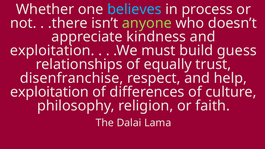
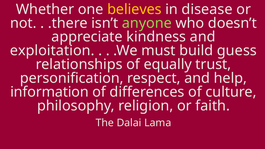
believes colour: light blue -> yellow (134, 9)
process: process -> disease (207, 9)
disenfranchise: disenfranchise -> personification (72, 78)
exploitation: exploitation -> information (50, 92)
